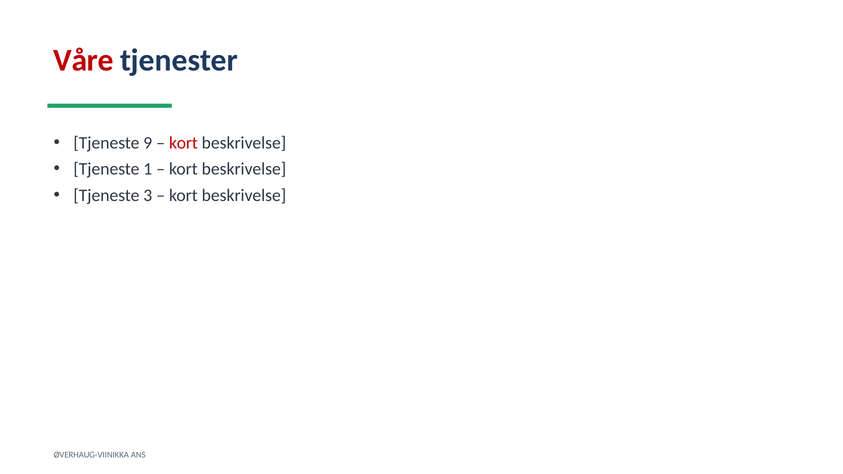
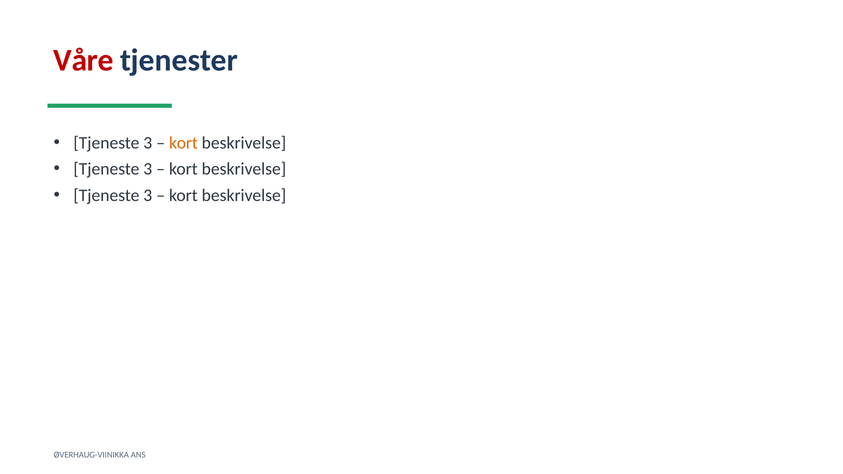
9: 9 -> 3 (148, 143)
kort colour: red -> orange (183, 143)
1: 1 -> 3 (148, 169)
